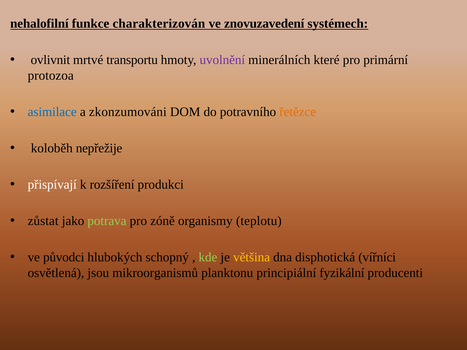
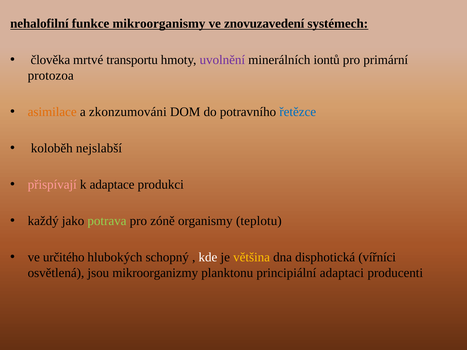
charakterizován: charakterizován -> mikroorganismy (159, 24)
ovlivnit: ovlivnit -> člověka (50, 60)
které: které -> iontů (327, 60)
asimilace colour: blue -> orange (52, 112)
řetězce colour: orange -> blue (298, 112)
nepřežije: nepřežije -> nejslabší (99, 148)
přispívají colour: white -> pink (52, 185)
rozšíření: rozšíření -> adaptace (112, 185)
zůstat: zůstat -> každý (43, 221)
původci: původci -> určitého (64, 257)
kde colour: light green -> white (208, 257)
mikroorganismů: mikroorganismů -> mikroorganizmy (155, 273)
fyzikální: fyzikální -> adaptaci (342, 273)
